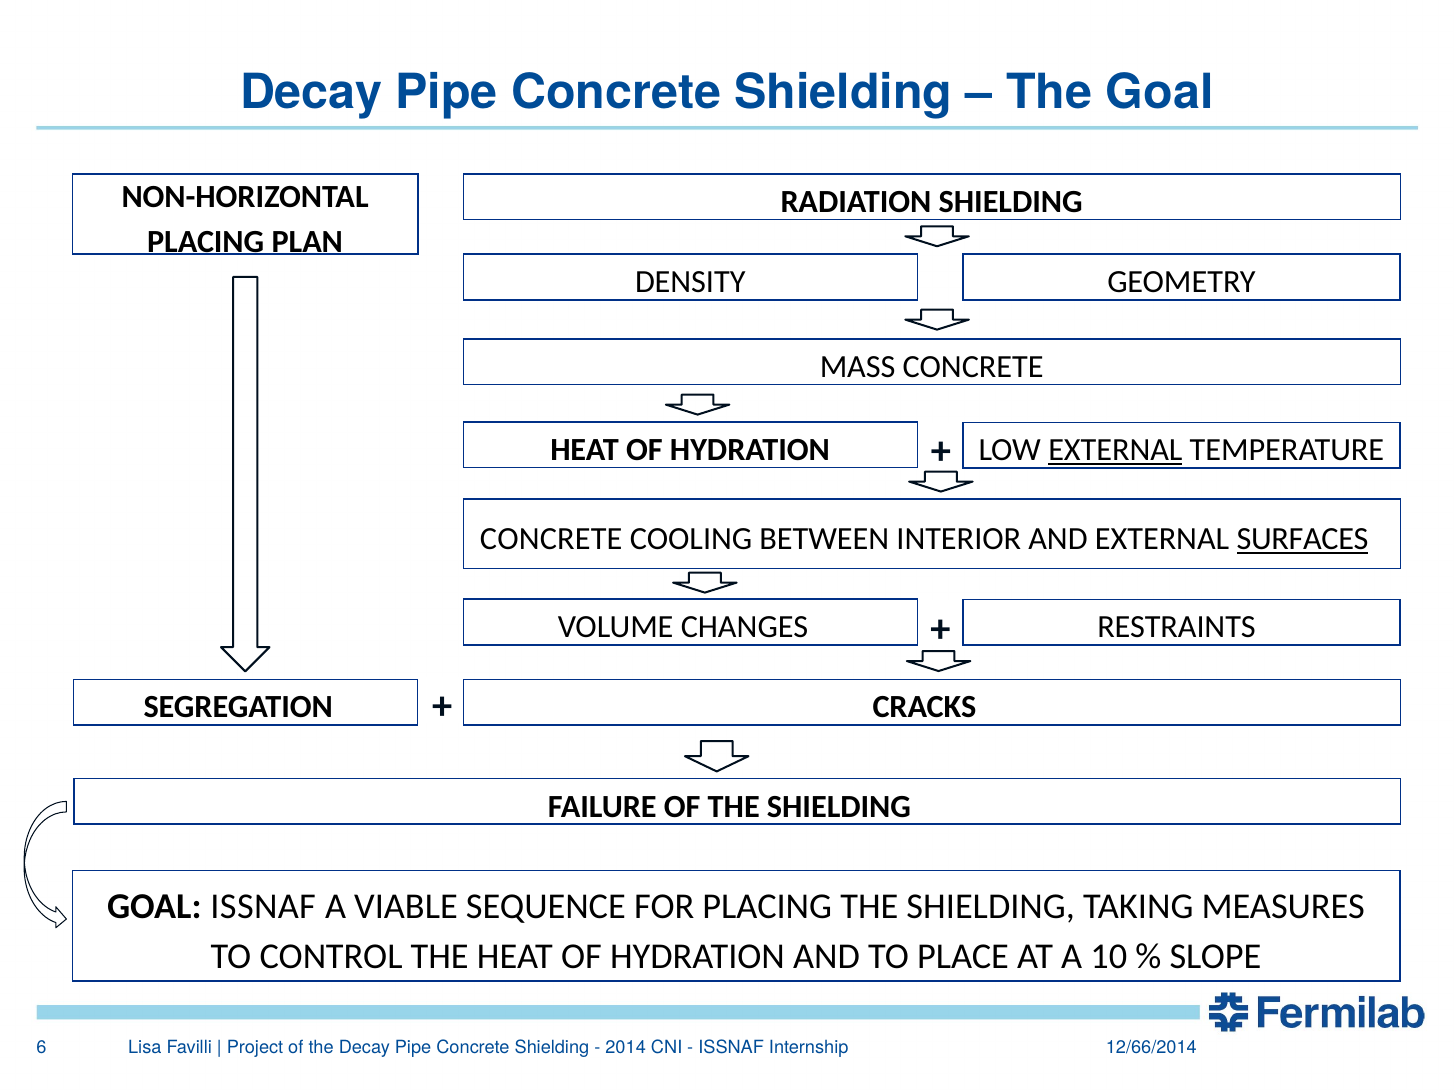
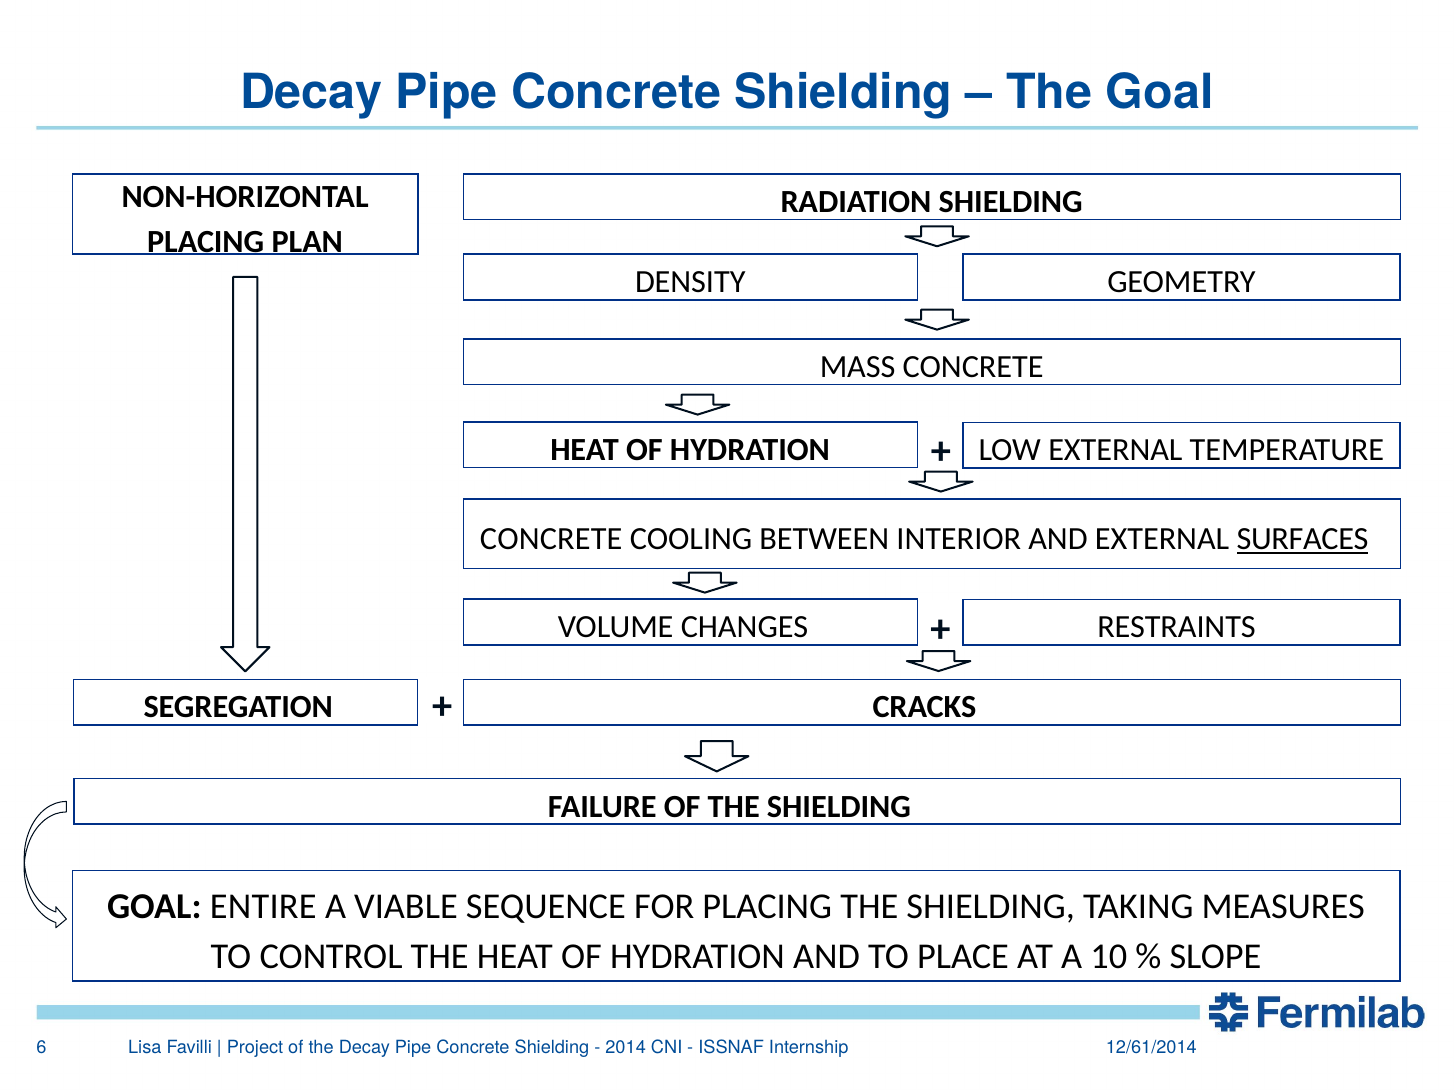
EXTERNAL underline: present -> none (1115, 450)
GOAL ISSNAF: ISSNAF -> ENTIRE (263, 907)
12/66/2014: 12/66/2014 -> 12/61/2014 (1151, 1048)
